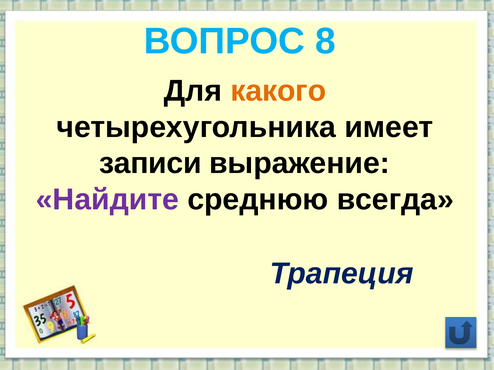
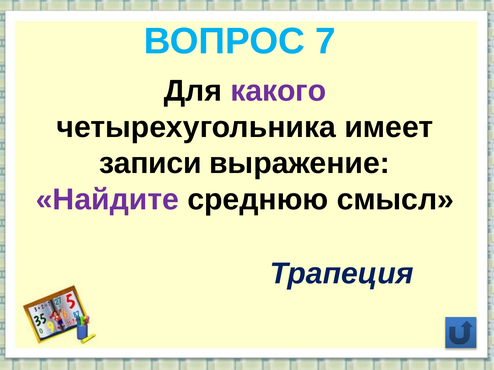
8: 8 -> 7 (326, 41)
какого colour: orange -> purple (278, 91)
всегда: всегда -> смысл (395, 200)
